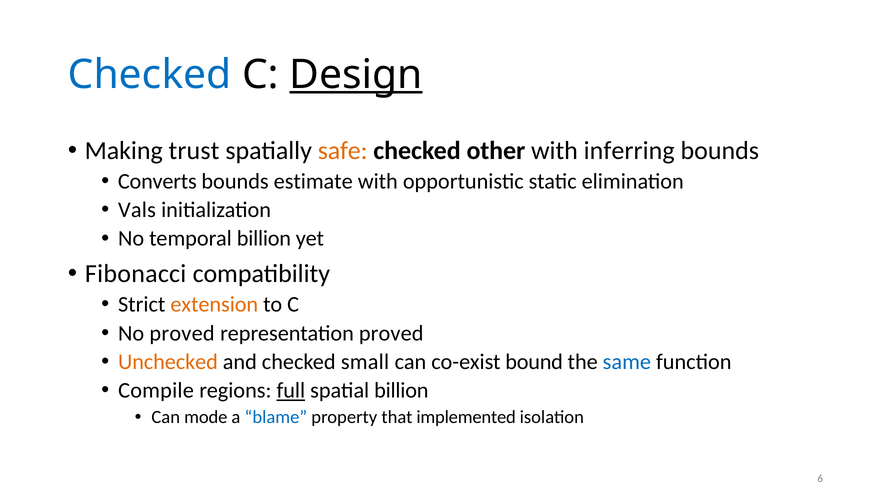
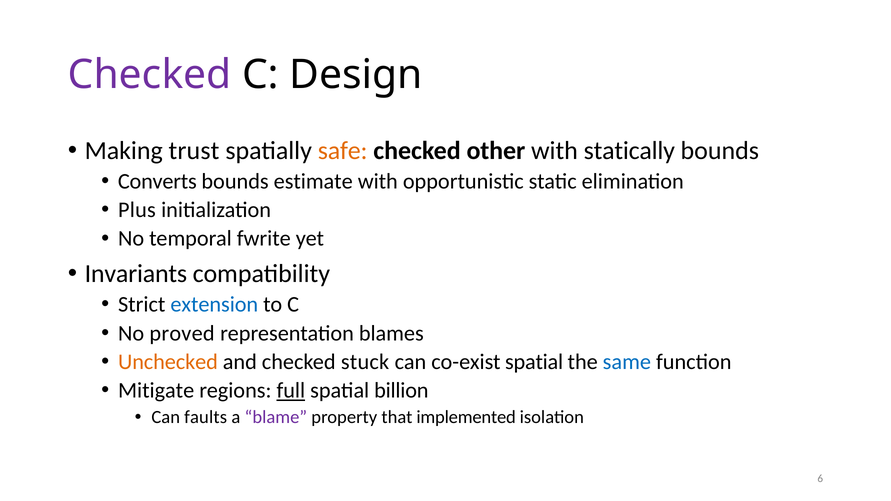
Checked colour: blue -> purple (150, 75)
Design underline: present -> none (356, 75)
inferring: inferring -> statically (629, 151)
Vals: Vals -> Plus (137, 210)
temporal billion: billion -> fwrite (264, 239)
Fibonacci: Fibonacci -> Invariants (136, 274)
extension colour: orange -> blue (214, 305)
representation proved: proved -> blames (391, 333)
small: small -> stuck (365, 362)
co-exist bound: bound -> spatial (534, 362)
Compile: Compile -> Mitigate (156, 391)
mode: mode -> faults (206, 417)
blame colour: blue -> purple (276, 417)
